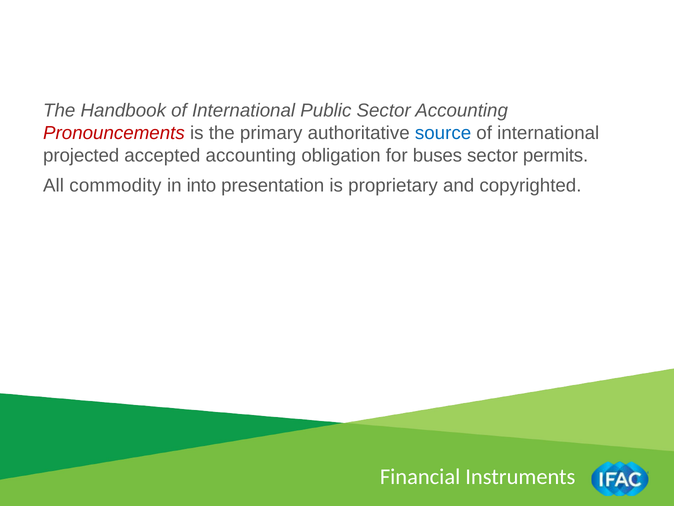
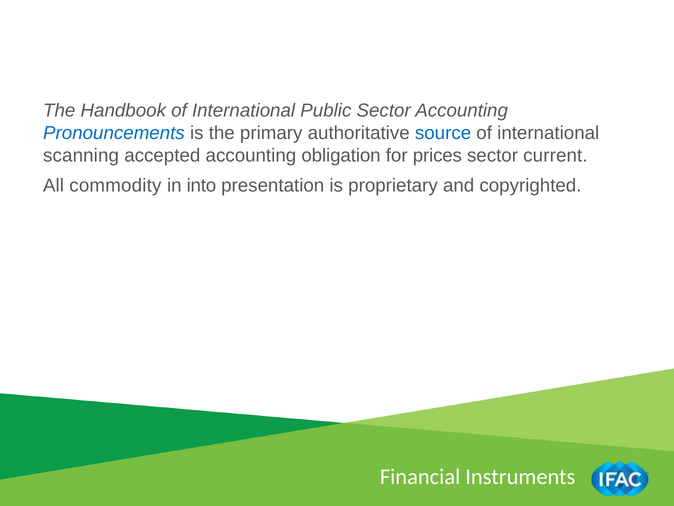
Pronouncements colour: red -> blue (114, 133)
projected: projected -> scanning (81, 156)
buses: buses -> prices (437, 156)
permits: permits -> current (555, 156)
